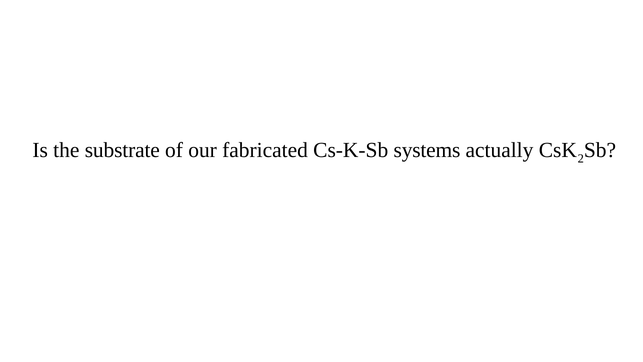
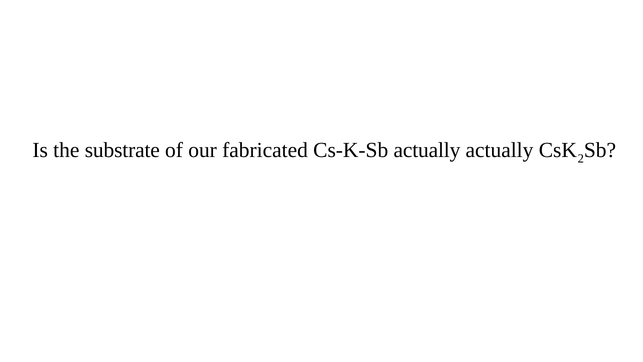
Cs-K-Sb systems: systems -> actually (427, 150)
